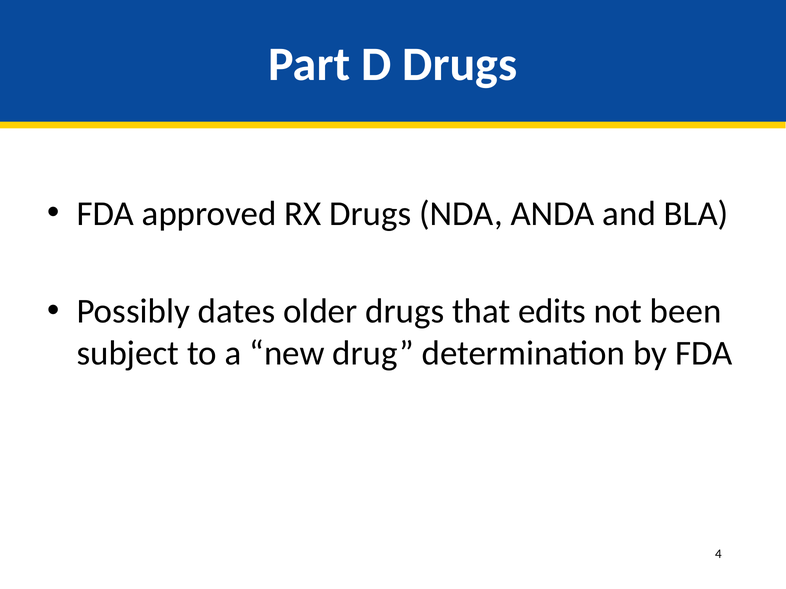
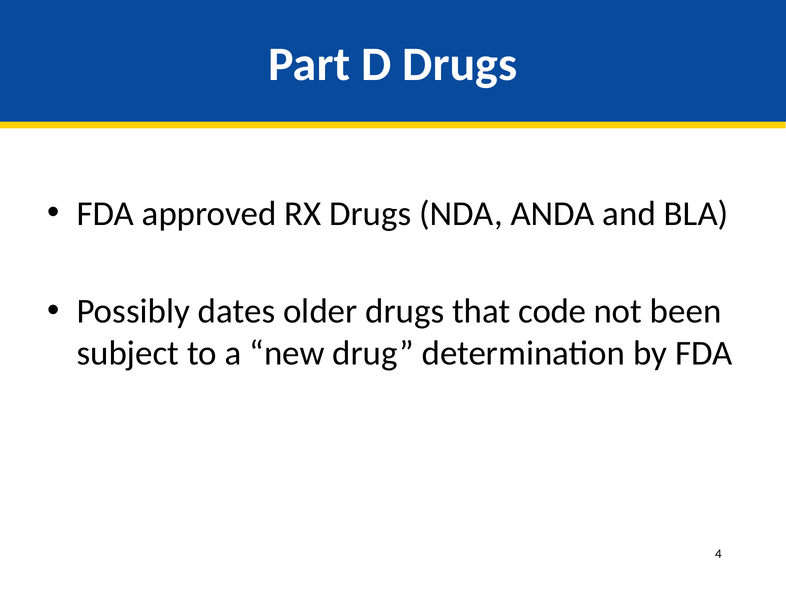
edits: edits -> code (552, 312)
